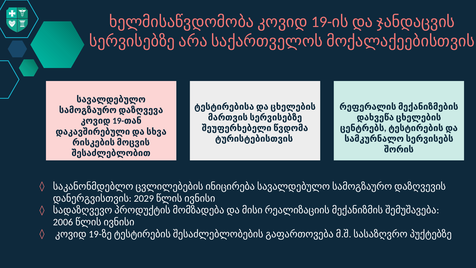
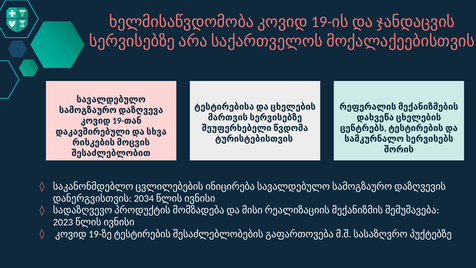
2029: 2029 -> 2034 (144, 198)
2006: 2006 -> 2023 (63, 222)
